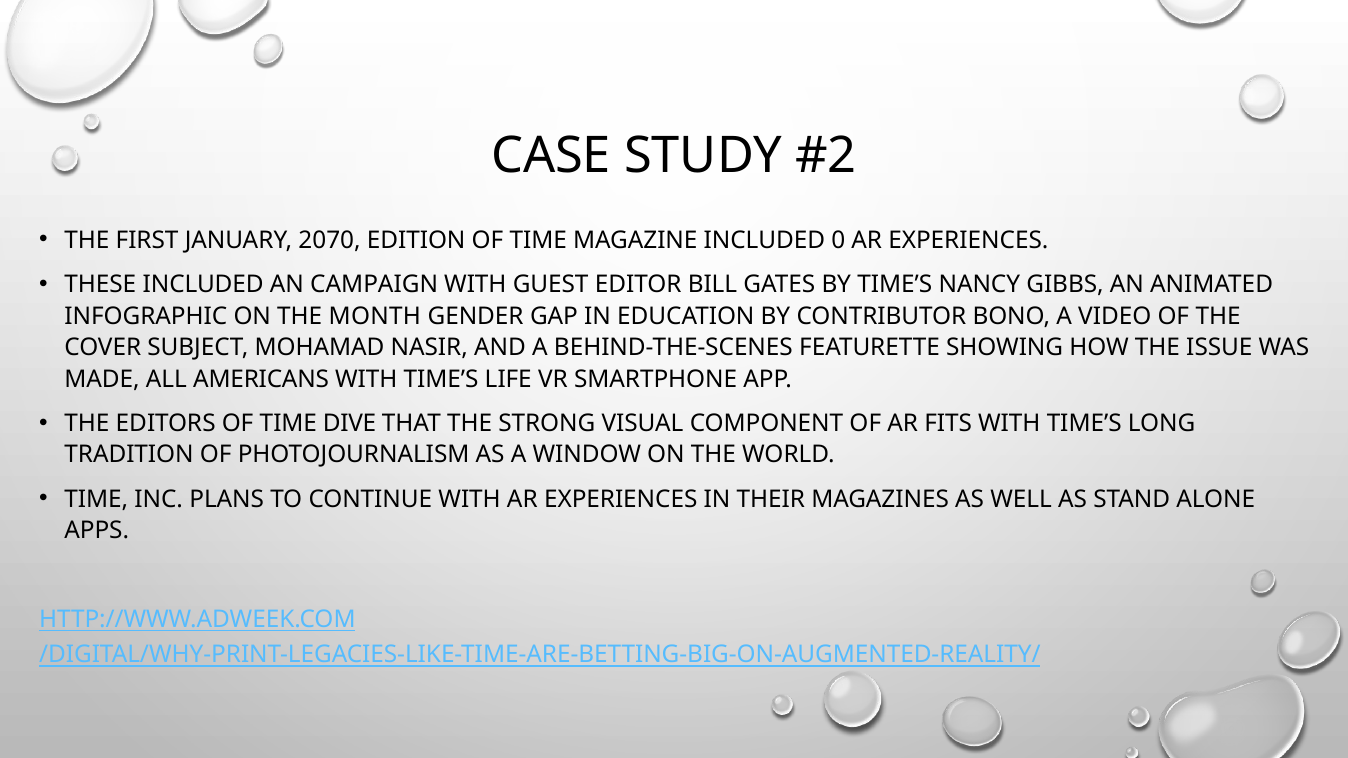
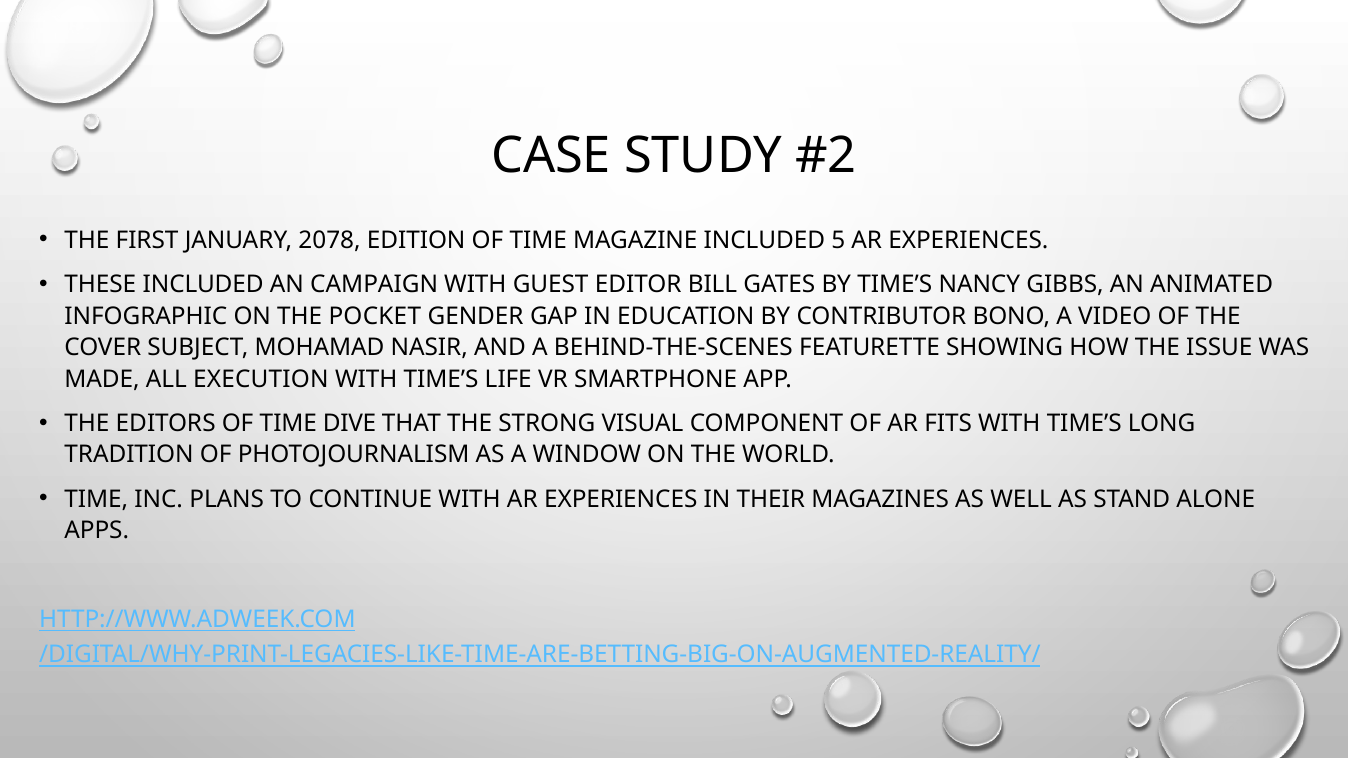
2070: 2070 -> 2078 (330, 240)
0: 0 -> 5 (838, 240)
MONTH: MONTH -> POCKET (375, 316)
AMERICANS: AMERICANS -> EXECUTION (261, 379)
